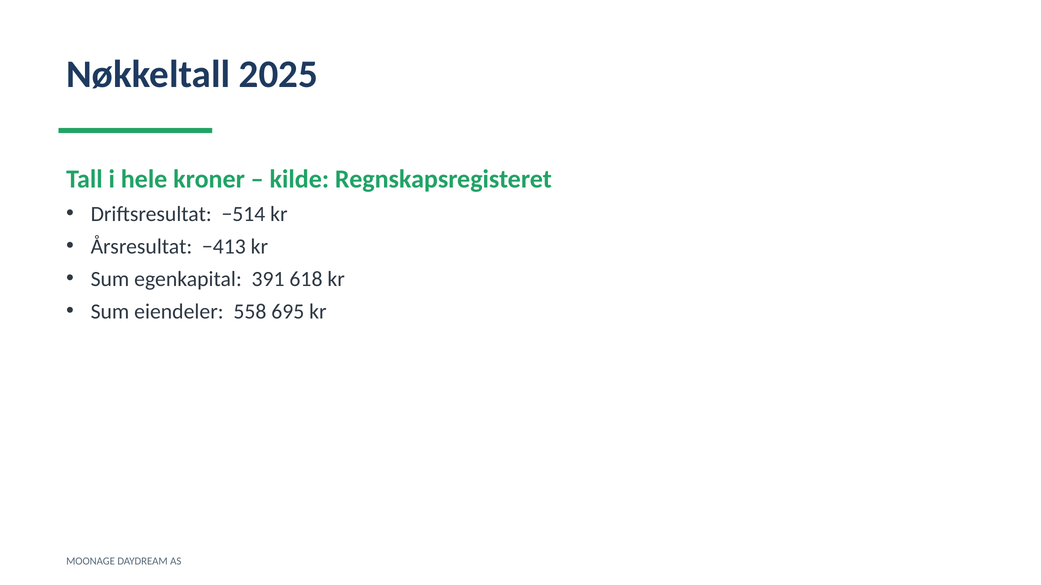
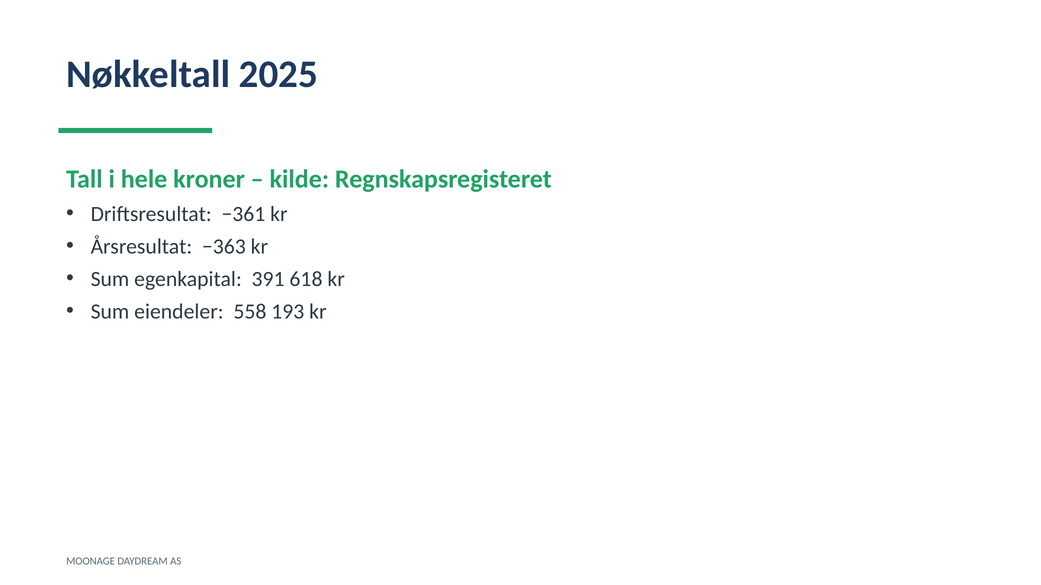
−514: −514 -> −361 (243, 214)
−413: −413 -> −363 (224, 247)
695: 695 -> 193 (288, 312)
